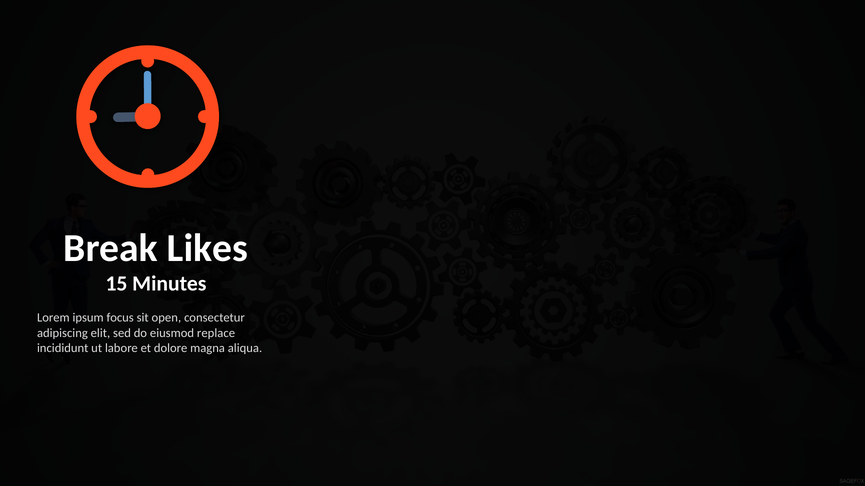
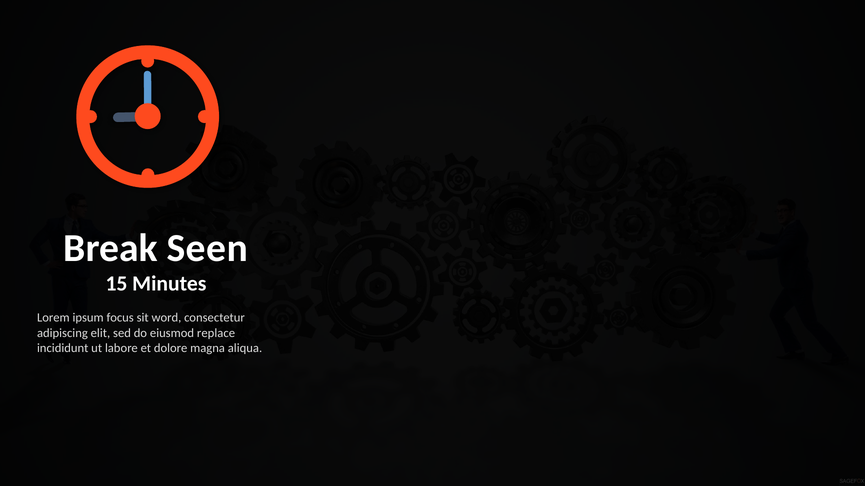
Likes: Likes -> Seen (207, 248)
open: open -> word (166, 318)
